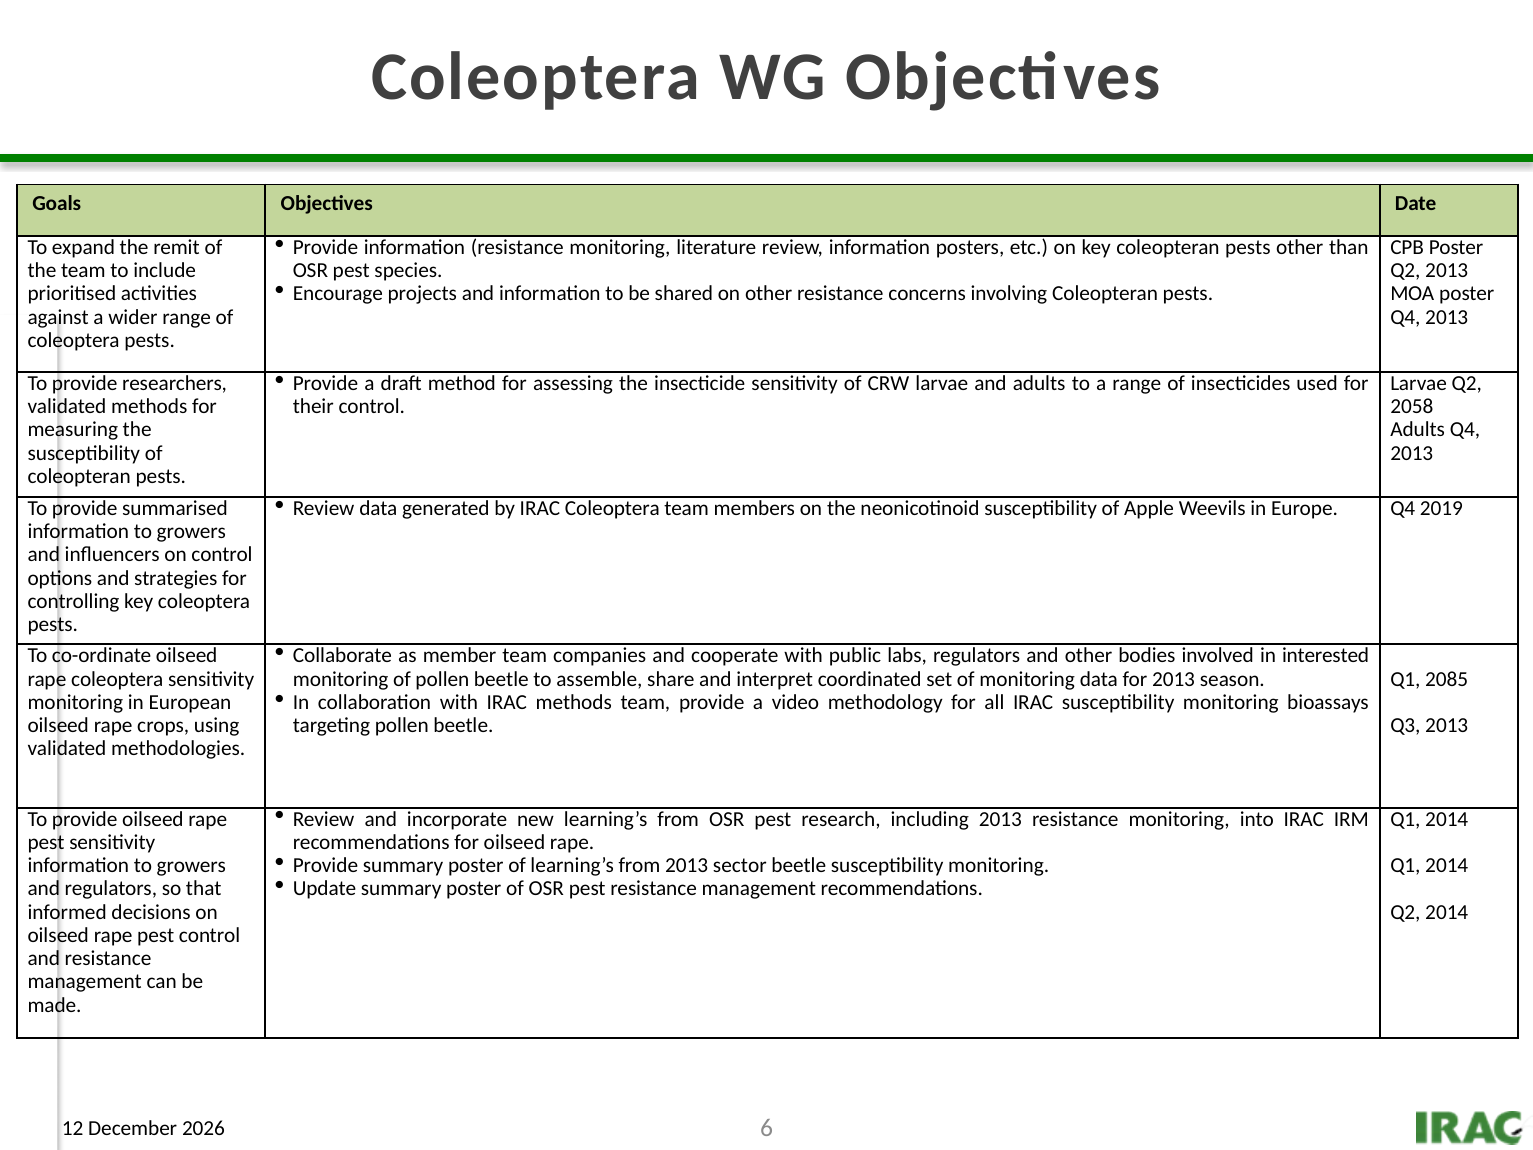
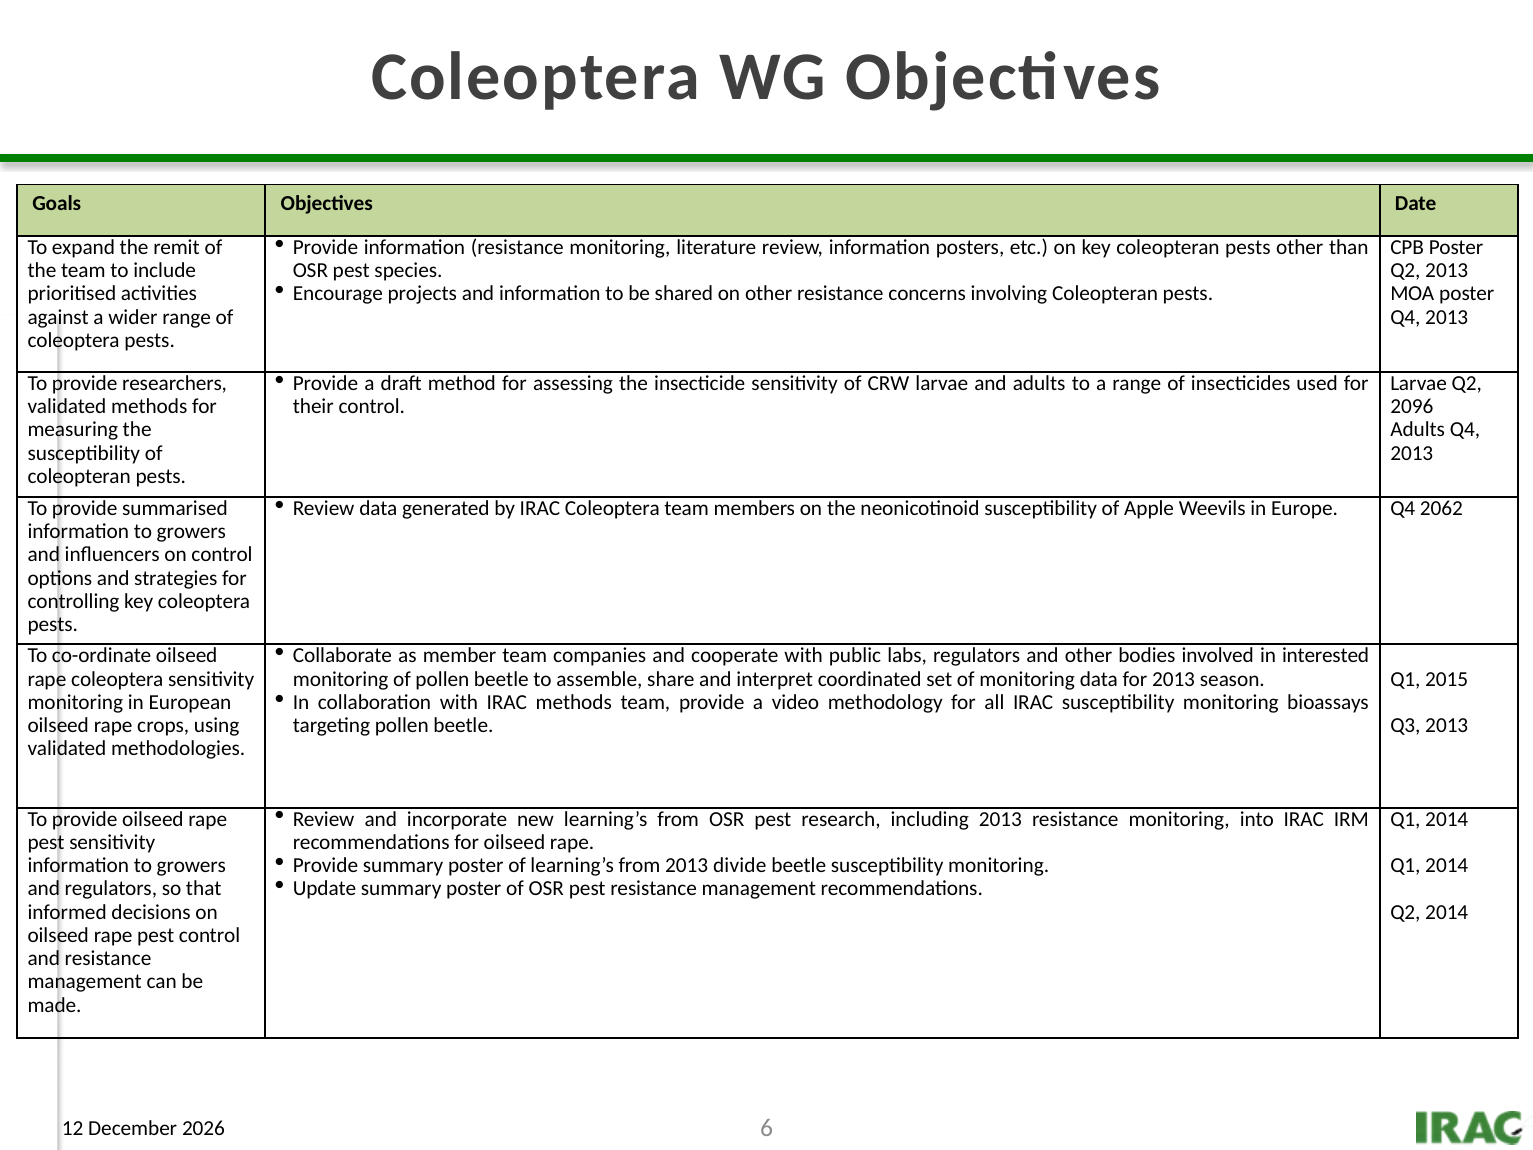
2058: 2058 -> 2096 (1412, 407)
2019: 2019 -> 2062 (1441, 508)
2085: 2085 -> 2015 (1447, 679)
sector: sector -> divide (740, 865)
